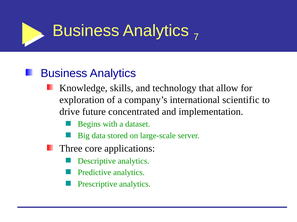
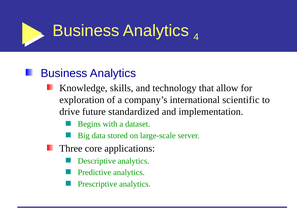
7: 7 -> 4 (196, 37)
concentrated: concentrated -> standardized (134, 112)
